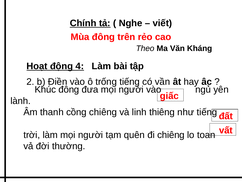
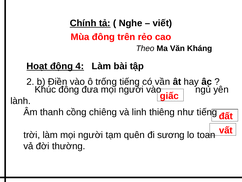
đi chiêng: chiêng -> sương (171, 135)
